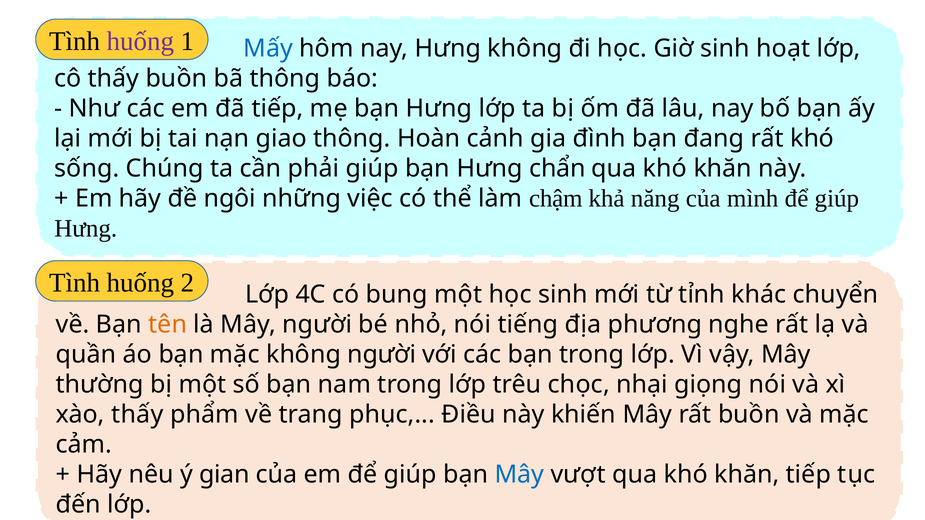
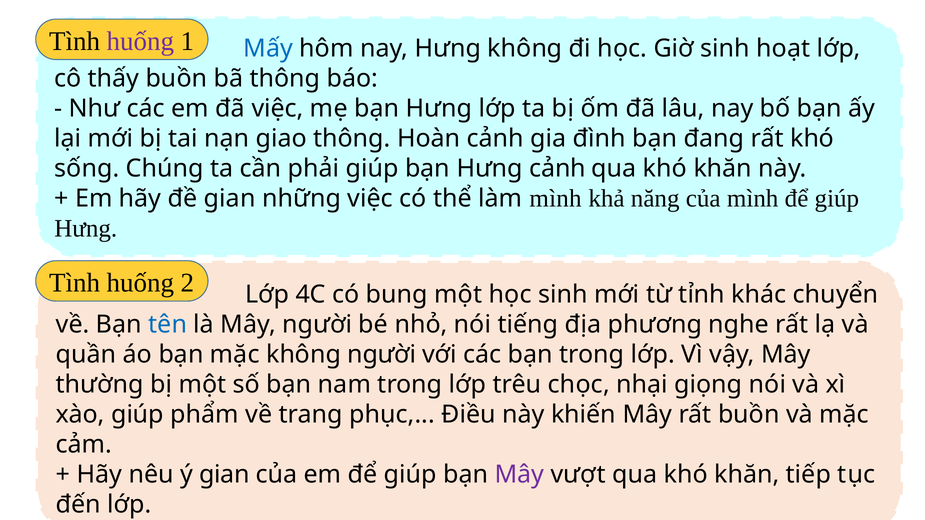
đã tiếp: tiếp -> việc (277, 109)
Hưng chẩn: chẩn -> cảnh (558, 169)
đề ngôi: ngôi -> gian (230, 199)
làm chậm: chậm -> mình (556, 199)
tên colour: orange -> blue (168, 324)
xào thấy: thấy -> giúp (138, 415)
Mây colour: blue -> purple (519, 475)
